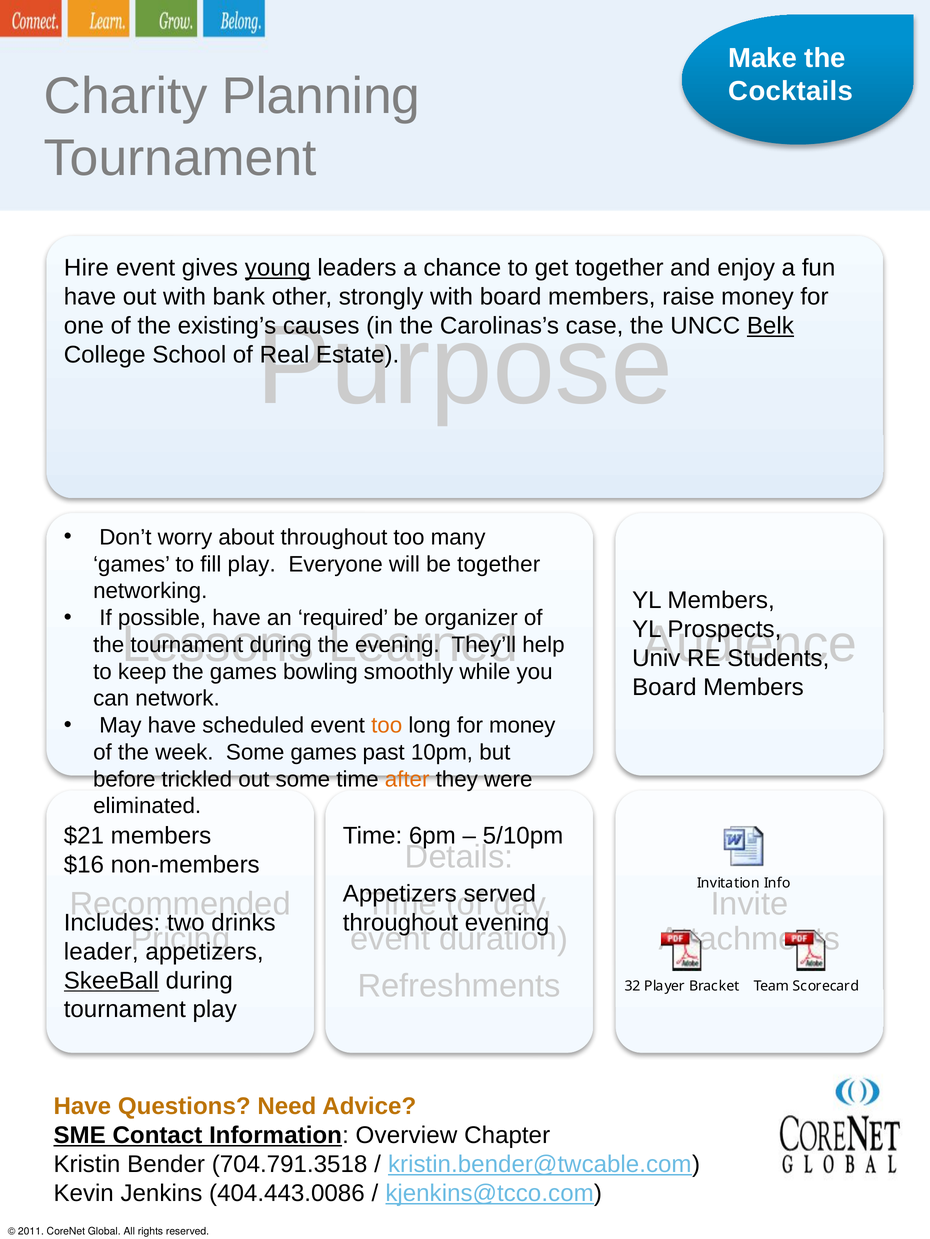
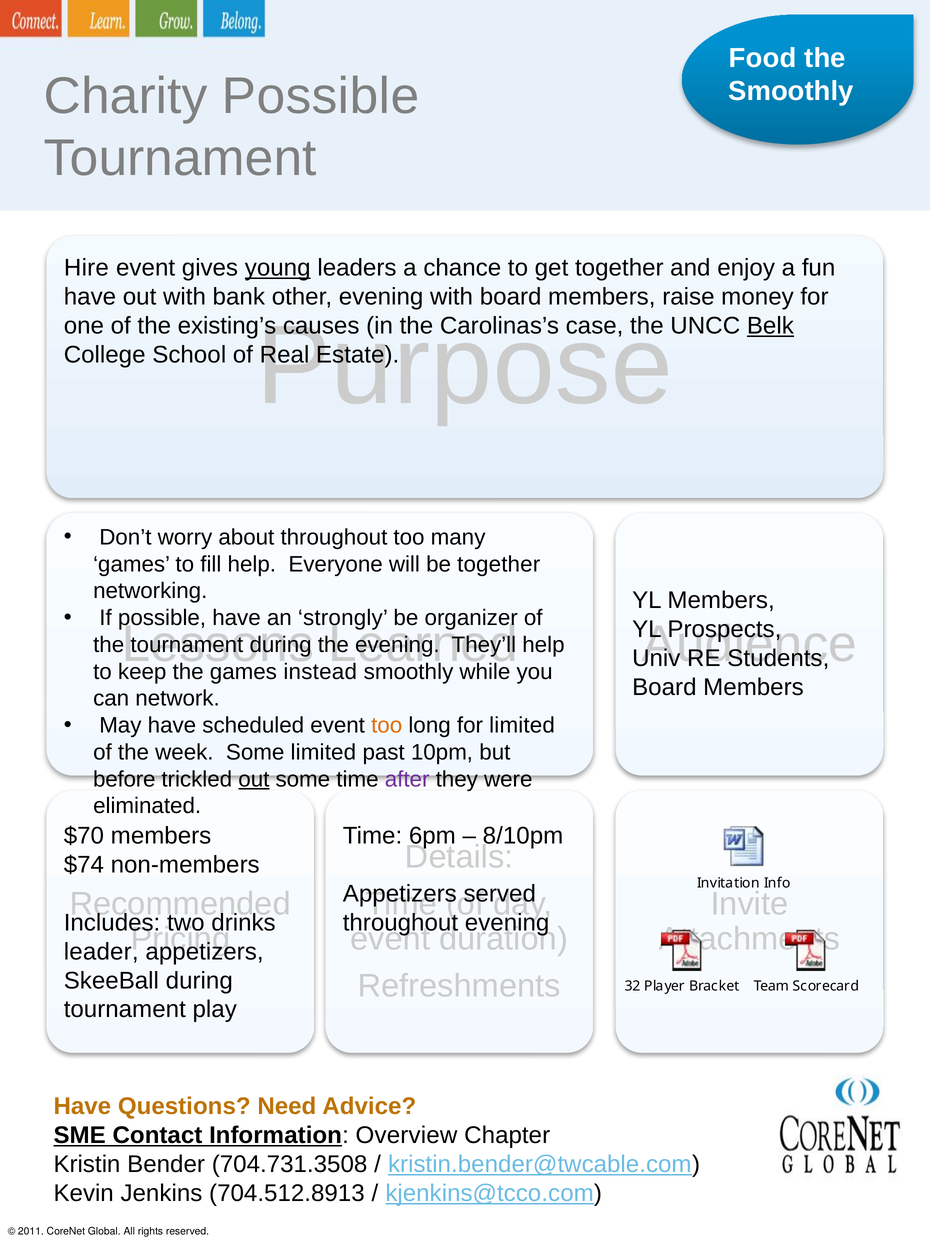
Make: Make -> Food (763, 58)
Charity Planning: Planning -> Possible (321, 96)
Cocktails: Cocktails -> Smoothly (791, 91)
other strongly: strongly -> evening (381, 297)
fill play: play -> help (252, 565)
required: required -> strongly (343, 618)
bowling: bowling -> instead (320, 672)
for money: money -> limited (522, 726)
Some games: games -> limited (323, 753)
out underline: none -> present (254, 780)
after colour: orange -> purple (407, 780)
5/10pm: 5/10pm -> 8/10pm (523, 837)
$21: $21 -> $70 (84, 837)
$16: $16 -> $74 (84, 866)
SkeeBall underline: present -> none (111, 981)
704.791.3518: 704.791.3518 -> 704.731.3508 (290, 1165)
404.443.0086: 404.443.0086 -> 704.512.8913 (287, 1194)
